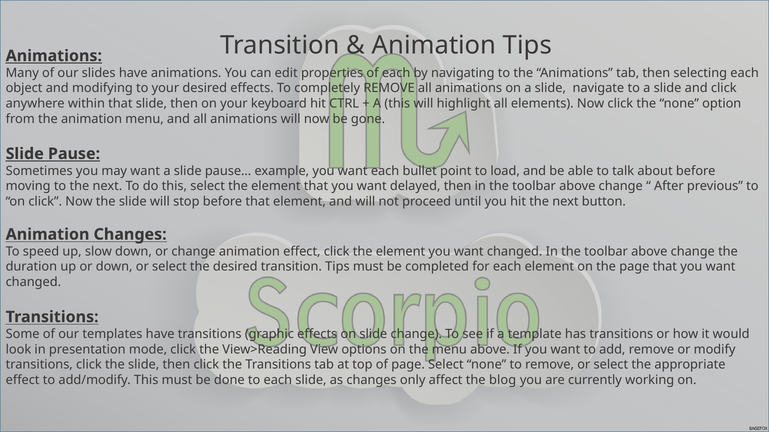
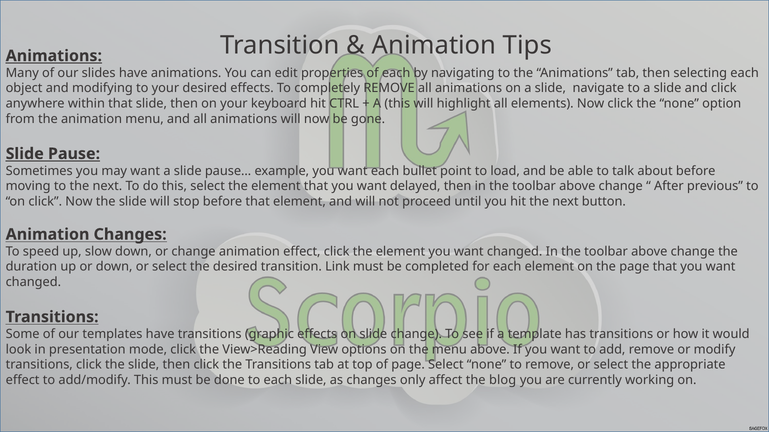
transition Tips: Tips -> Link (337, 267)
